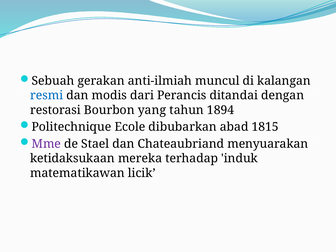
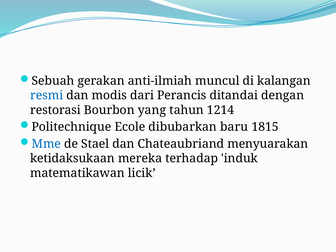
1894: 1894 -> 1214 (221, 110)
abad: abad -> baru (234, 127)
Mme colour: purple -> blue (46, 144)
